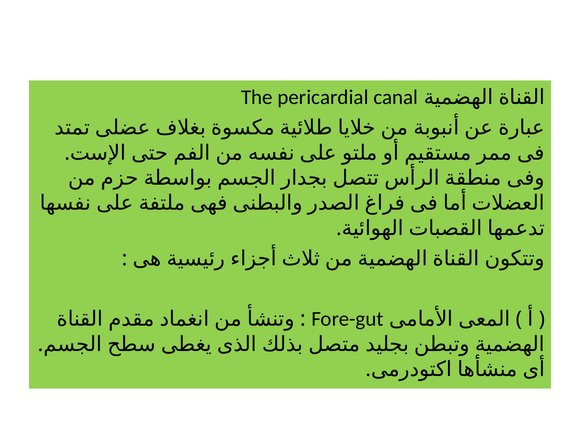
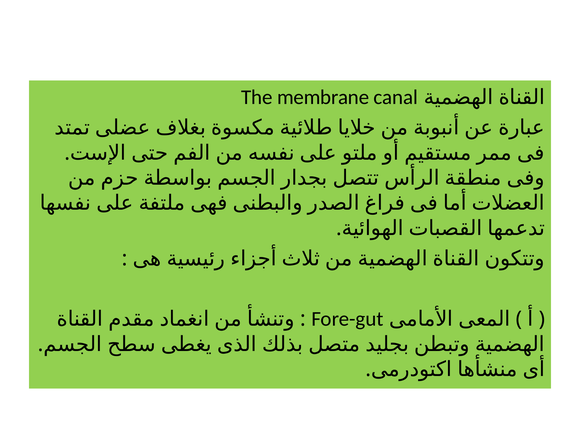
pericardial: pericardial -> membrane (323, 97)
